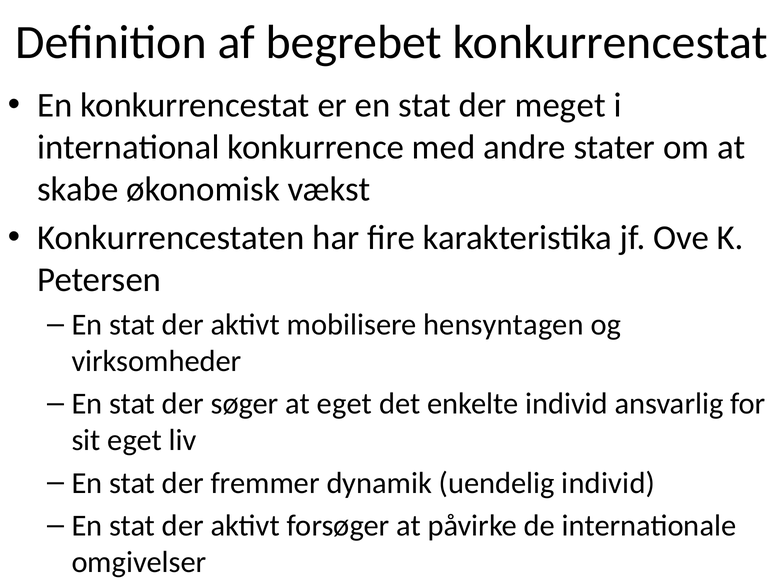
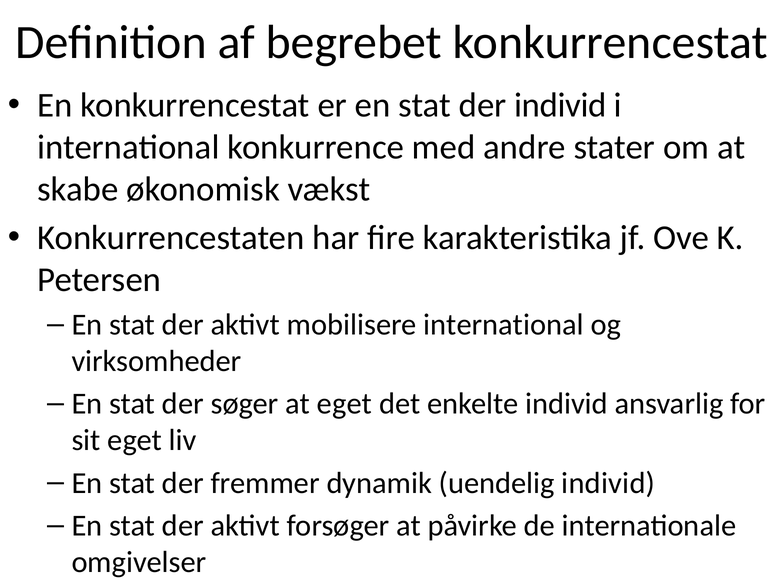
der meget: meget -> individ (560, 105)
mobilisere hensyntagen: hensyntagen -> international (504, 325)
